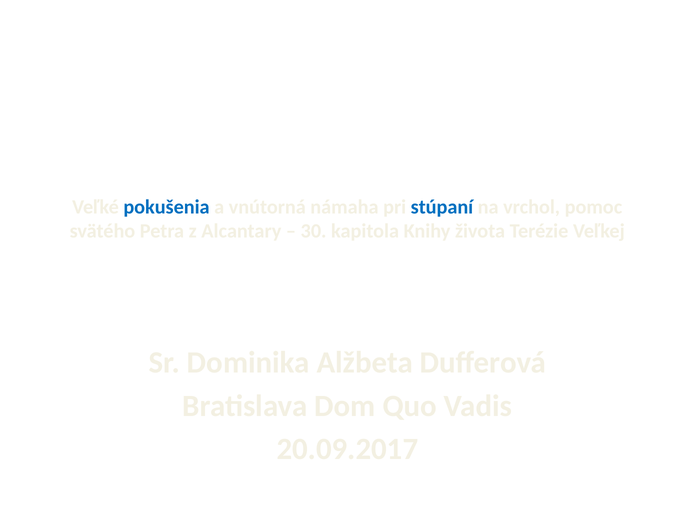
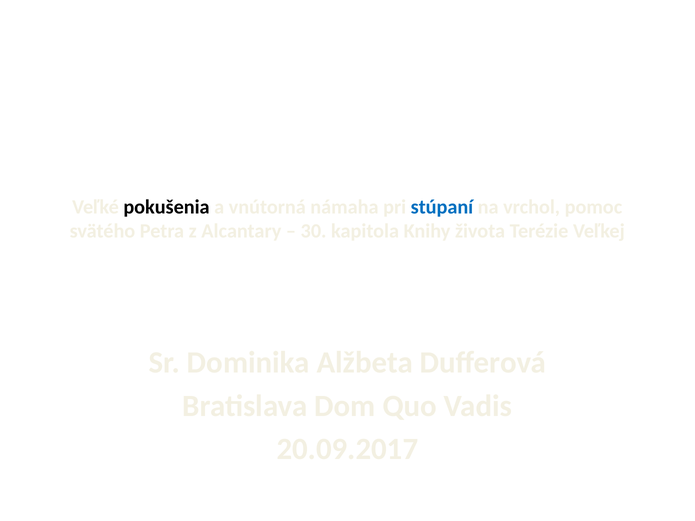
pokušenia colour: blue -> black (167, 207)
